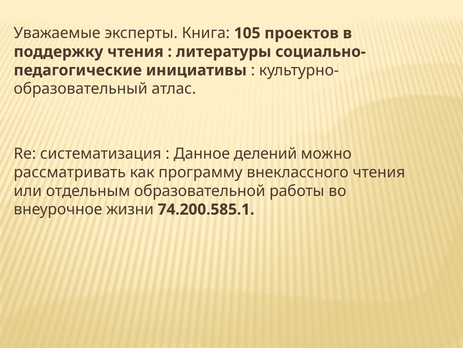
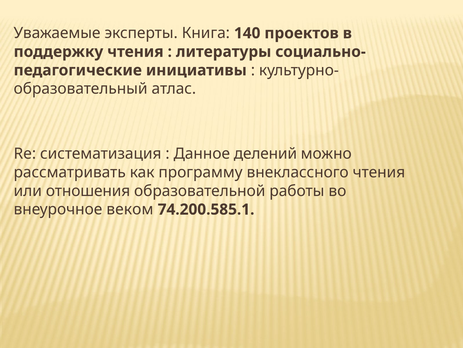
105: 105 -> 140 (247, 33)
отдельным: отдельным -> отношения (88, 191)
жизни: жизни -> веком (130, 209)
